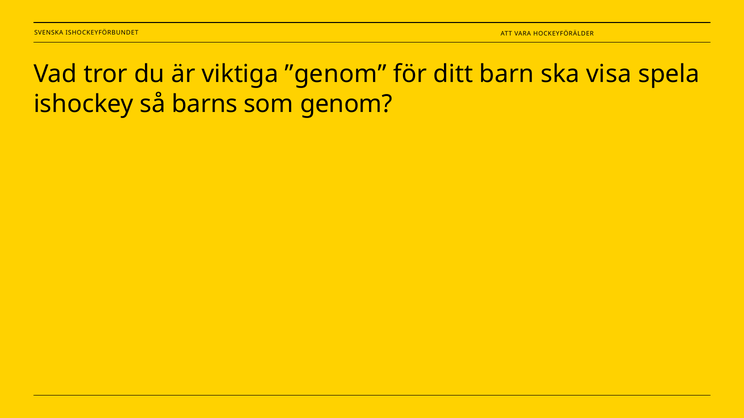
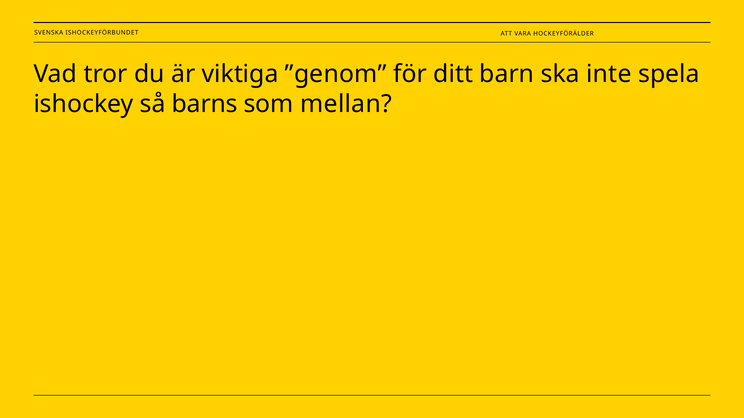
visa: visa -> inte (609, 74)
genom: genom -> mellan (346, 104)
